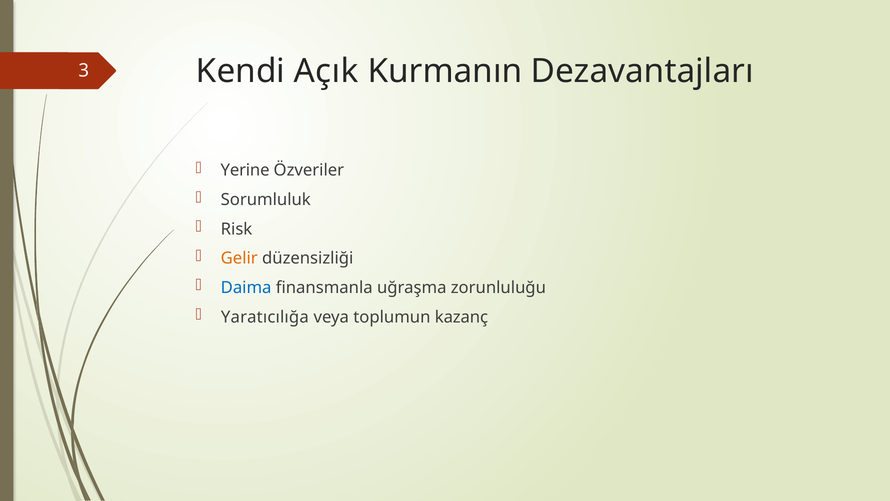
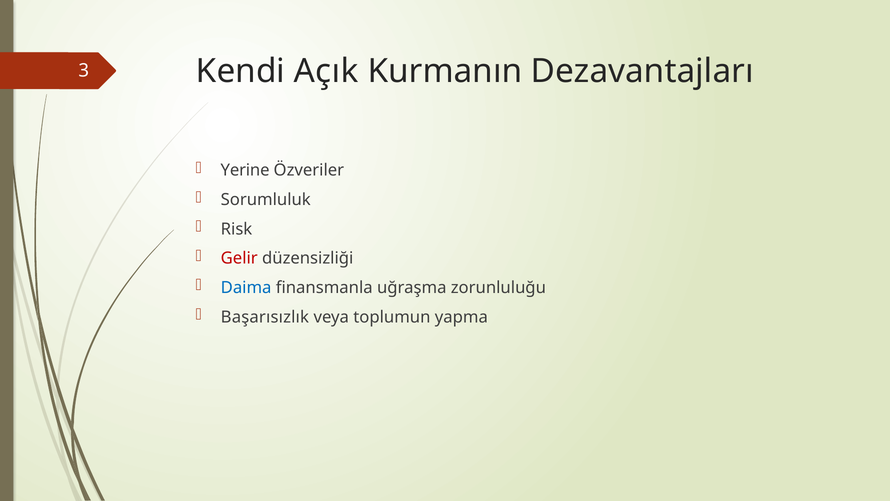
Gelir colour: orange -> red (239, 258)
Yaratıcılığa: Yaratıcılığa -> Başarısızlık (265, 317)
kazanç: kazanç -> yapma (461, 317)
